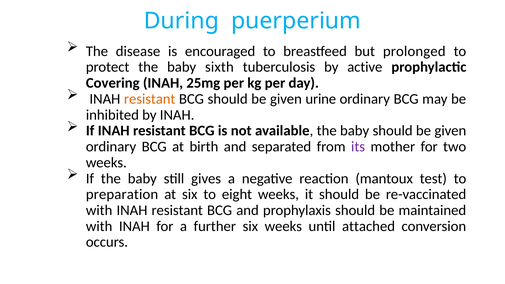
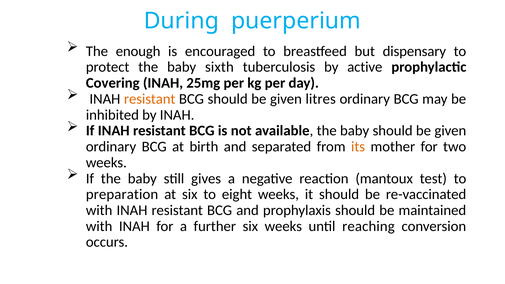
disease: disease -> enough (138, 51)
prolonged: prolonged -> dispensary (414, 51)
urine: urine -> litres (321, 99)
its colour: purple -> orange (358, 147)
attached: attached -> reaching (368, 226)
